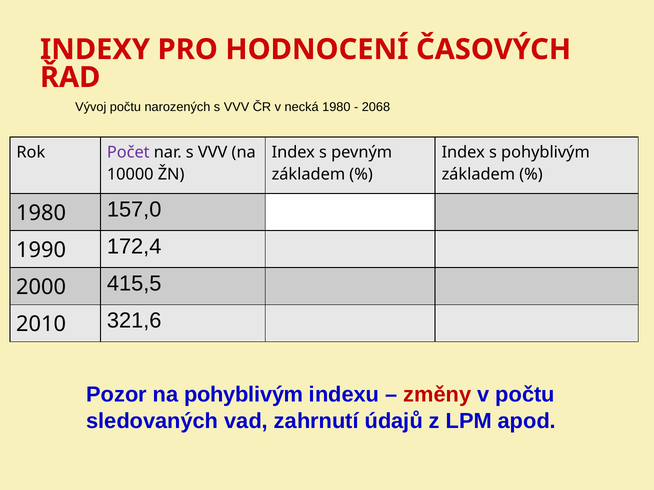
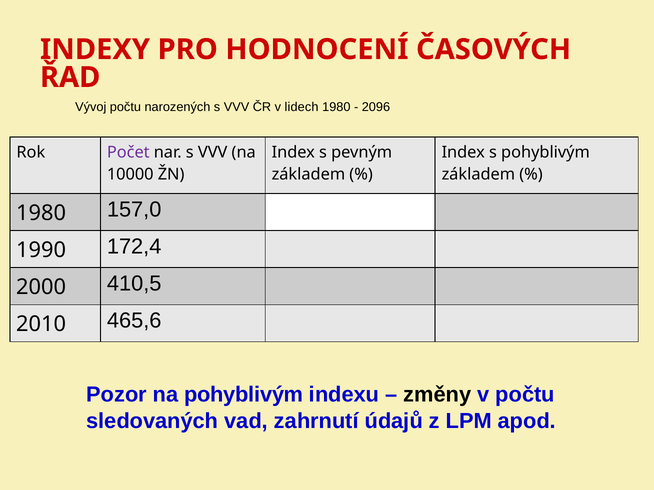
necká: necká -> lidech (302, 107)
2068: 2068 -> 2096 (376, 107)
415,5: 415,5 -> 410,5 (134, 284)
321,6: 321,6 -> 465,6 (134, 321)
změny colour: red -> black (437, 395)
